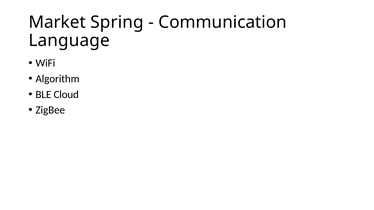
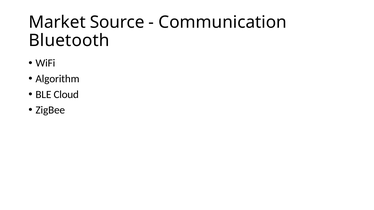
Spring: Spring -> Source (117, 22)
Language: Language -> Bluetooth (69, 41)
